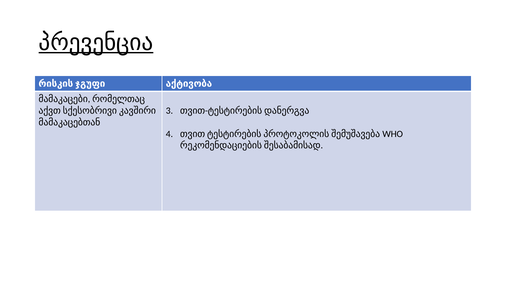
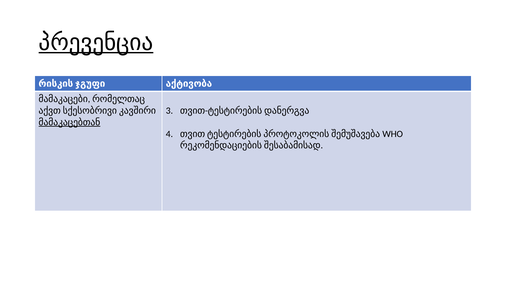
მამაკაცებთან underline: none -> present (69, 122)
